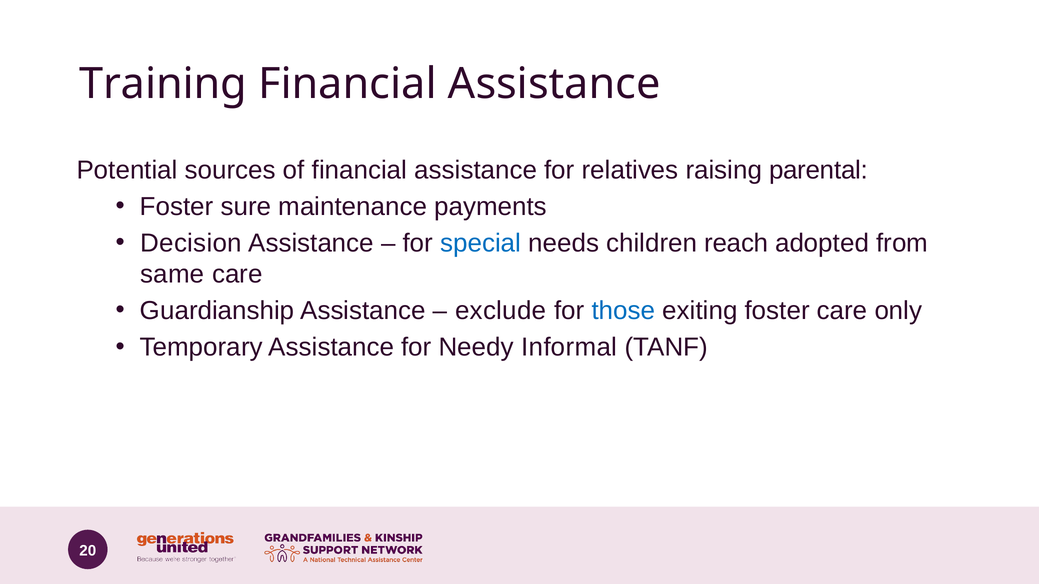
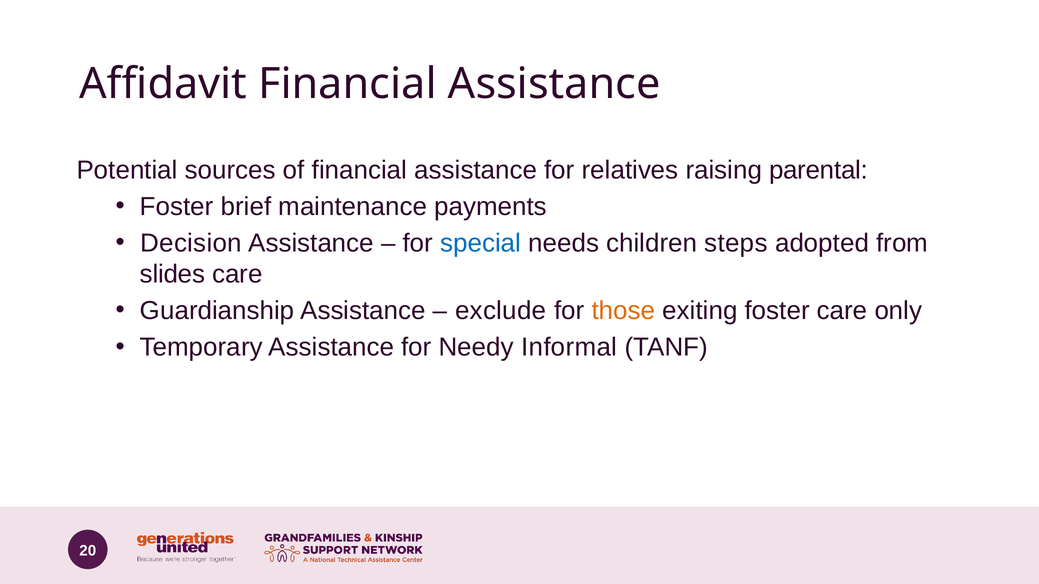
Training: Training -> Affidavit (163, 84)
sure: sure -> brief (246, 207)
reach: reach -> steps (736, 243)
same: same -> slides (173, 275)
those colour: blue -> orange (623, 311)
